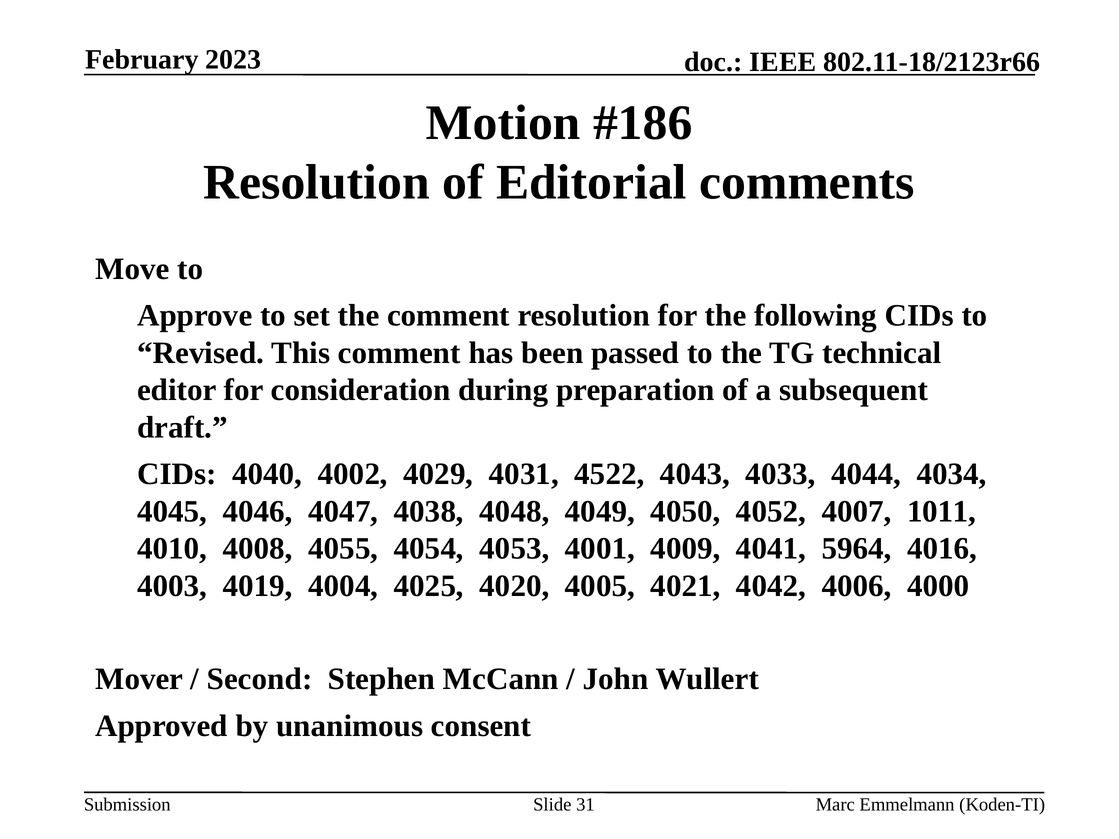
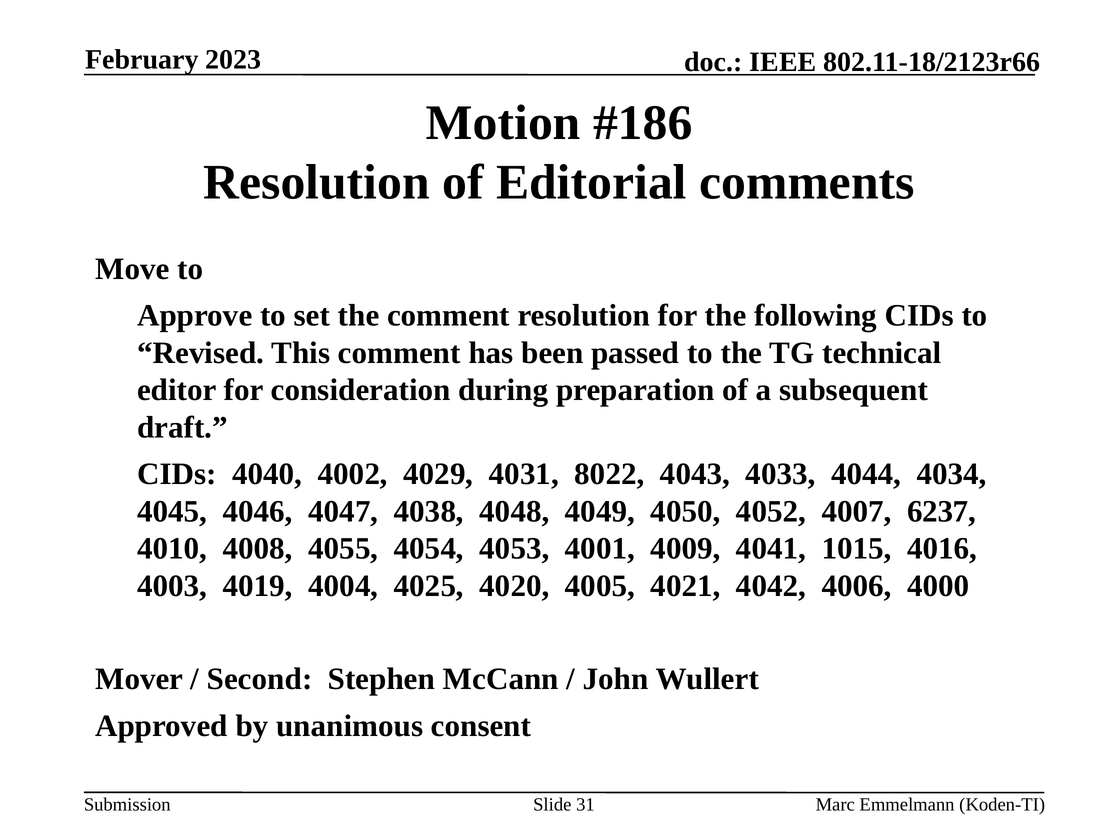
4522: 4522 -> 8022 (609, 474)
1011: 1011 -> 6237 (942, 511)
5964: 5964 -> 1015 (857, 549)
